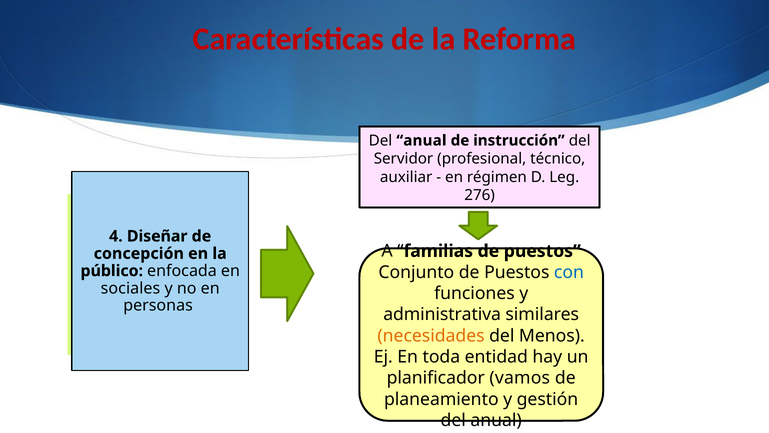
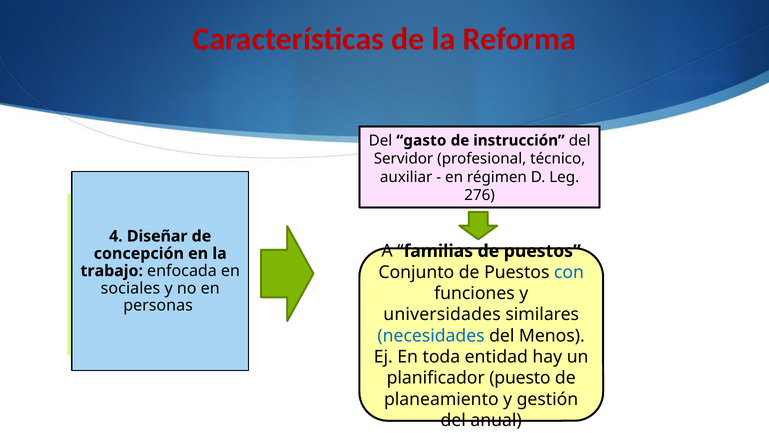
anual: anual -> gasto (421, 140)
público: público -> trabajo (112, 271)
administrativa: administrativa -> universidades (442, 314)
necesidades colour: orange -> blue (431, 335)
vamos: vamos -> puesto (520, 378)
